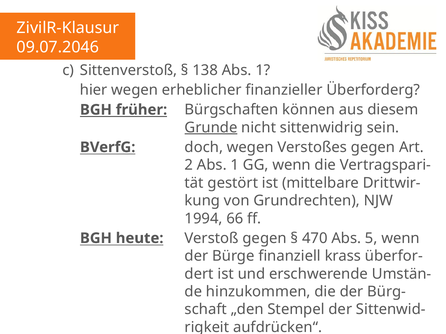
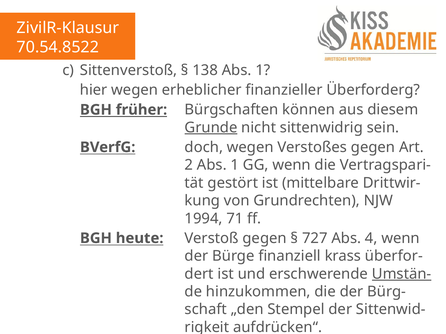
09.07.2046: 09.07.2046 -> 70.54.8522 (58, 47)
66: 66 -> 71 (235, 219)
470: 470 -> 727 (315, 239)
5: 5 -> 4 (371, 239)
Umstän- underline: none -> present (402, 274)
